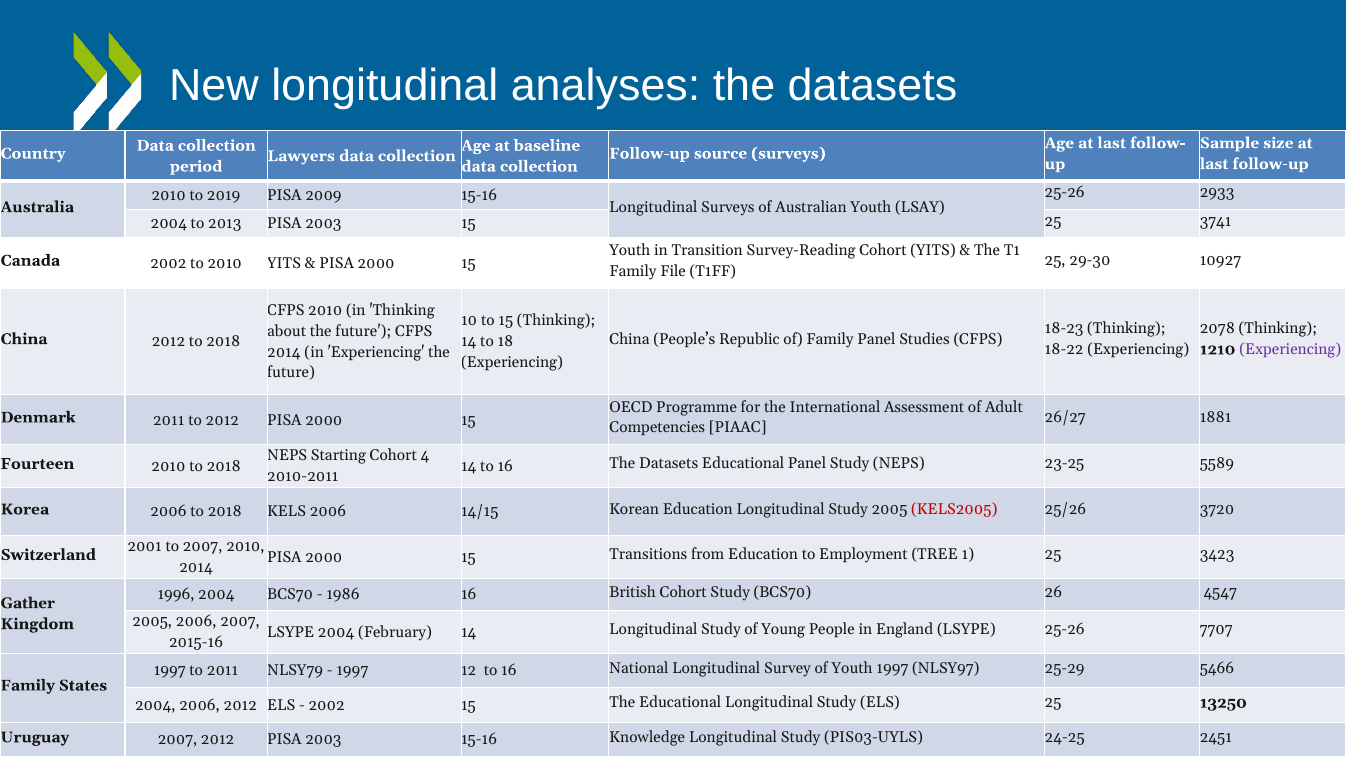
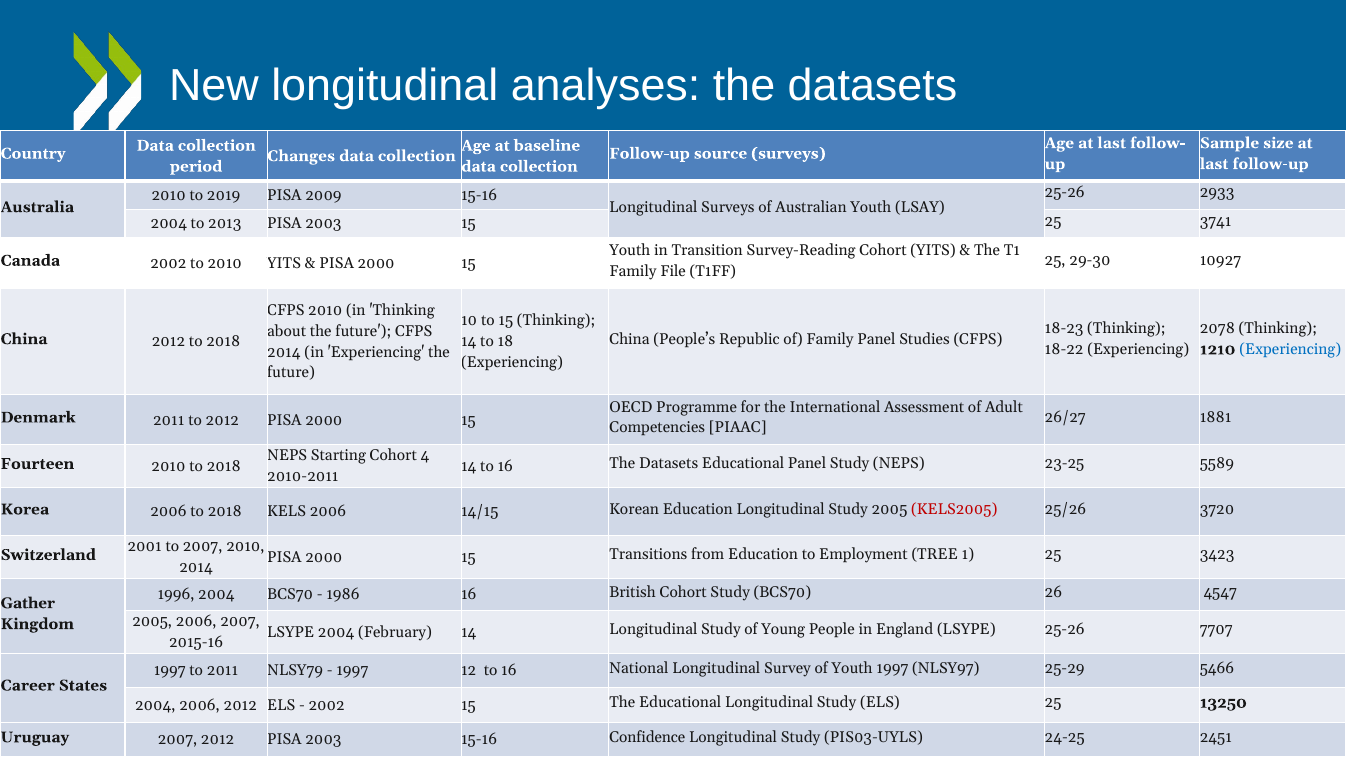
Lawyers: Lawyers -> Changes (301, 156)
Experiencing colour: purple -> blue (1290, 349)
Family: Family -> Career (28, 685)
Knowledge: Knowledge -> Confidence (647, 737)
